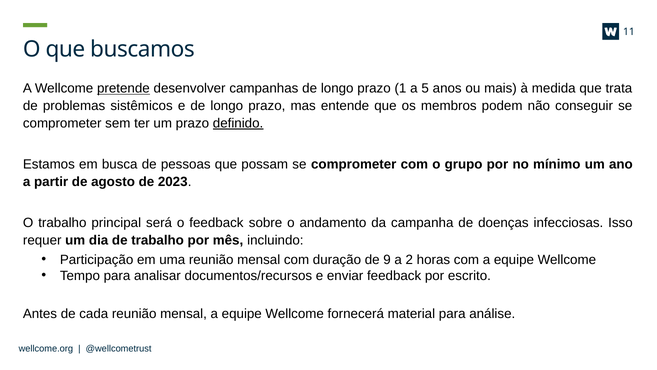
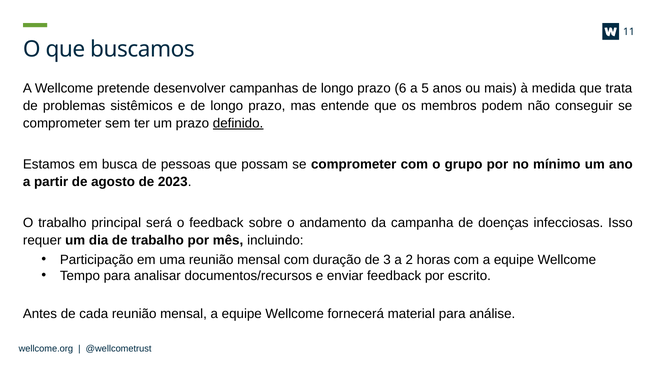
pretende underline: present -> none (123, 88)
1: 1 -> 6 (400, 88)
9: 9 -> 3 (387, 259)
